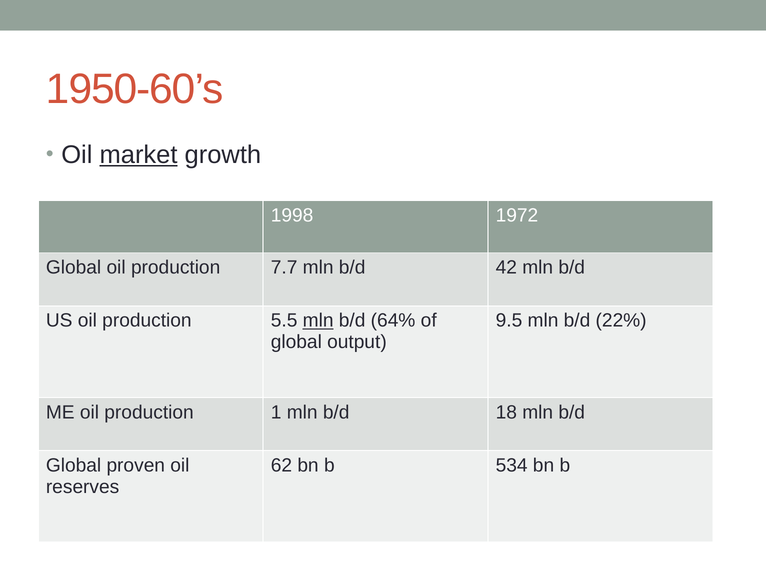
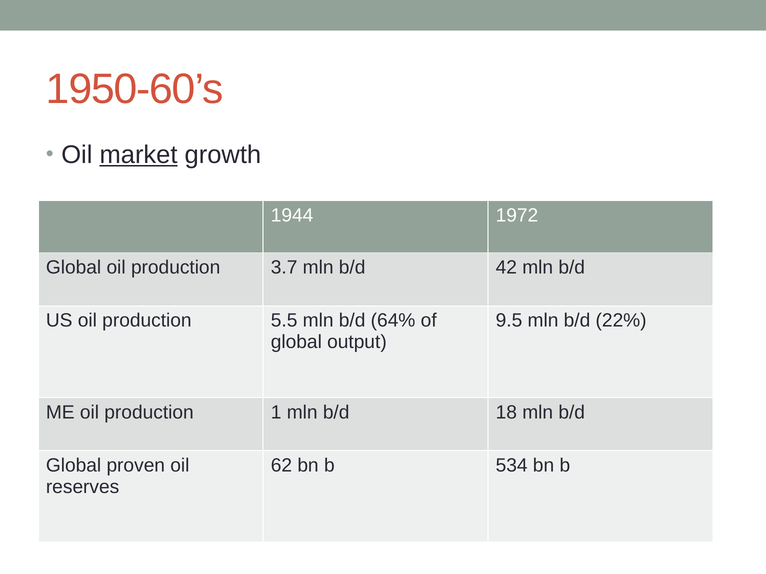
1998: 1998 -> 1944 (292, 215)
7.7: 7.7 -> 3.7 (284, 268)
mln underline: present -> none (318, 321)
